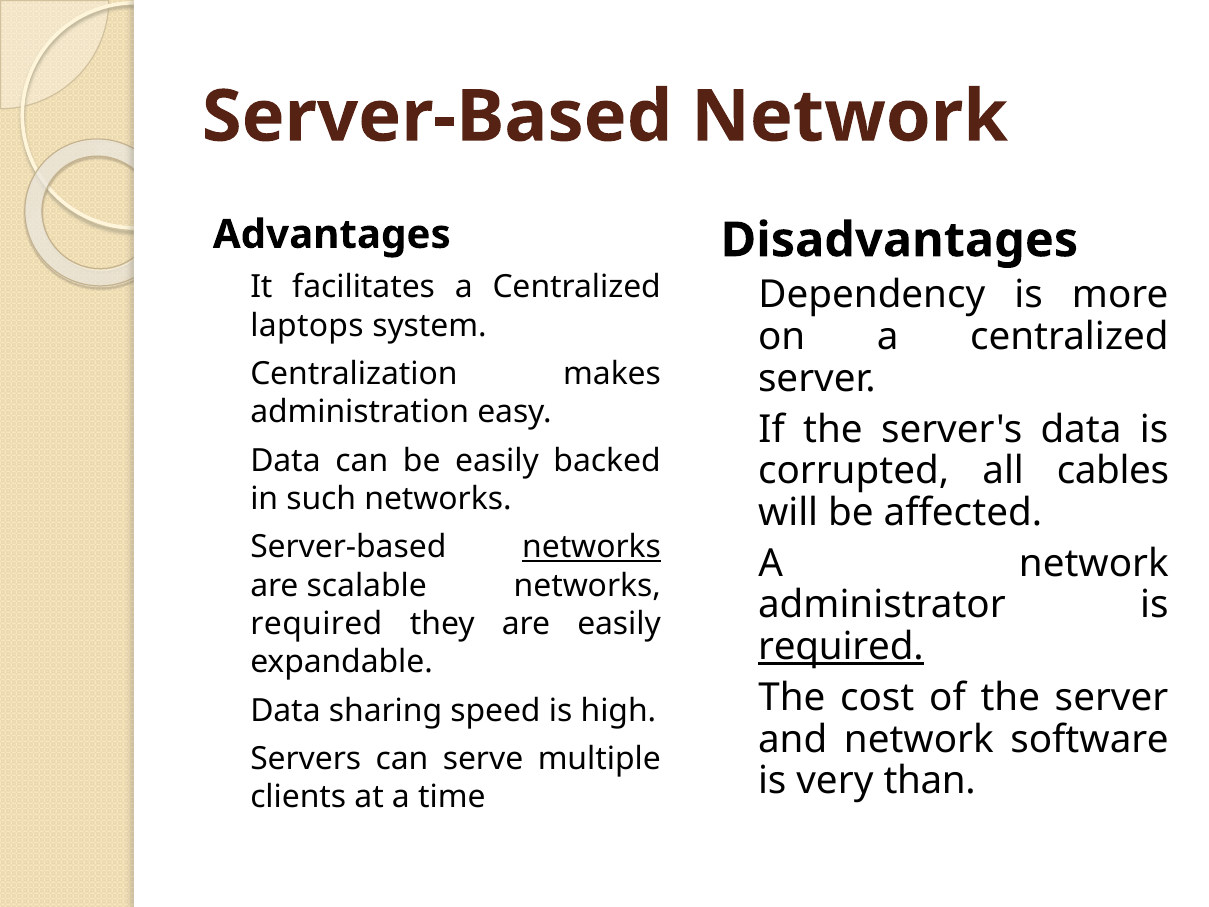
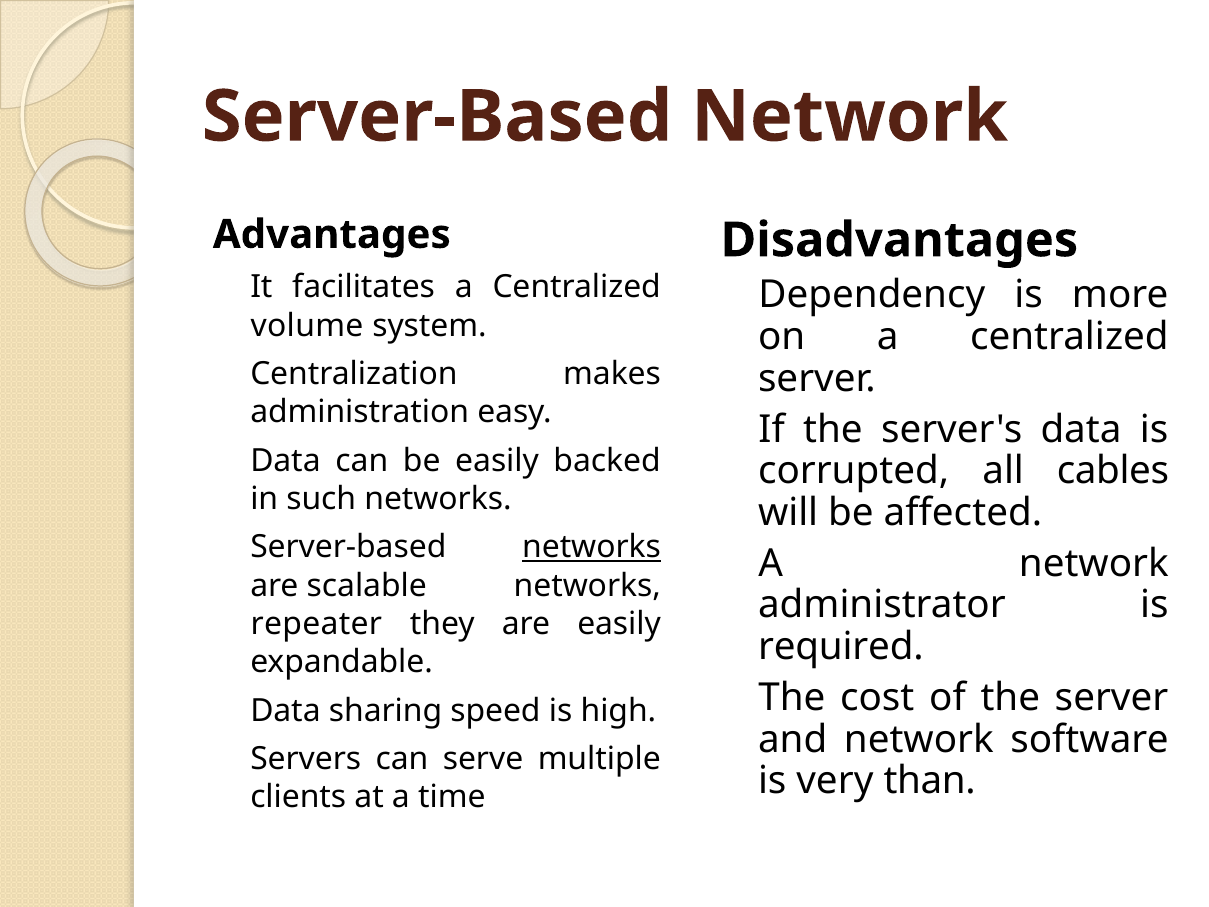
laptops: laptops -> volume (307, 326)
required: required -> repeater (316, 624)
required underline: present -> none (841, 647)
